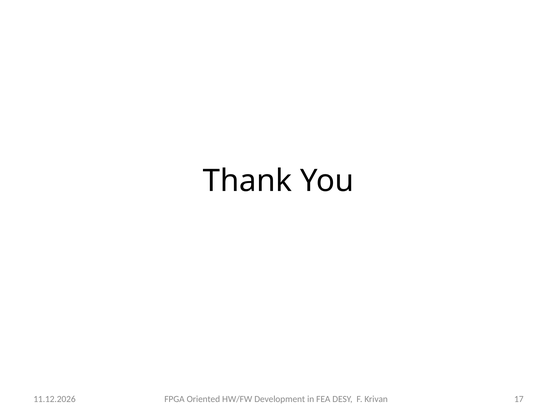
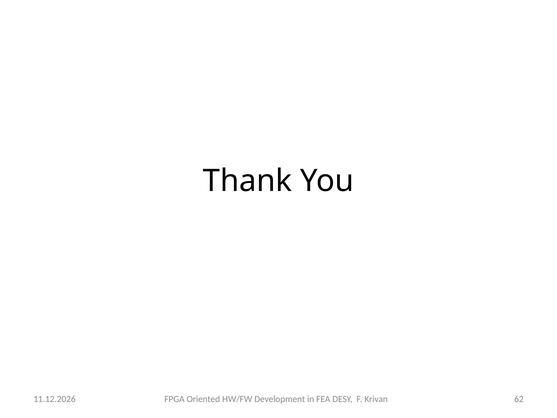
17: 17 -> 62 (519, 399)
